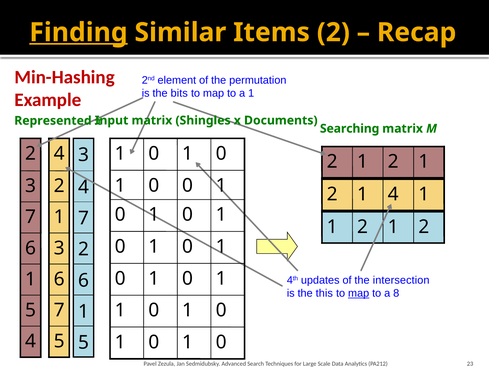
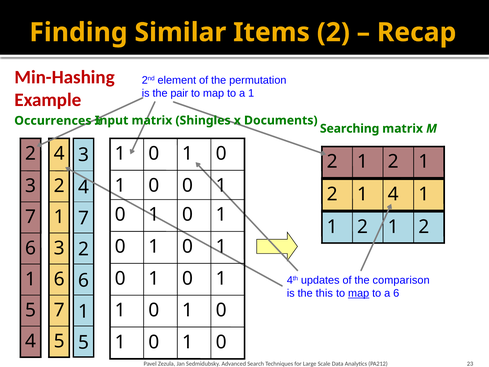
Finding underline: present -> none (78, 32)
bits: bits -> pair (179, 93)
Represented: Represented -> Occurrences (53, 121)
intersection: intersection -> comparison (401, 280)
a 8: 8 -> 6 (396, 293)
